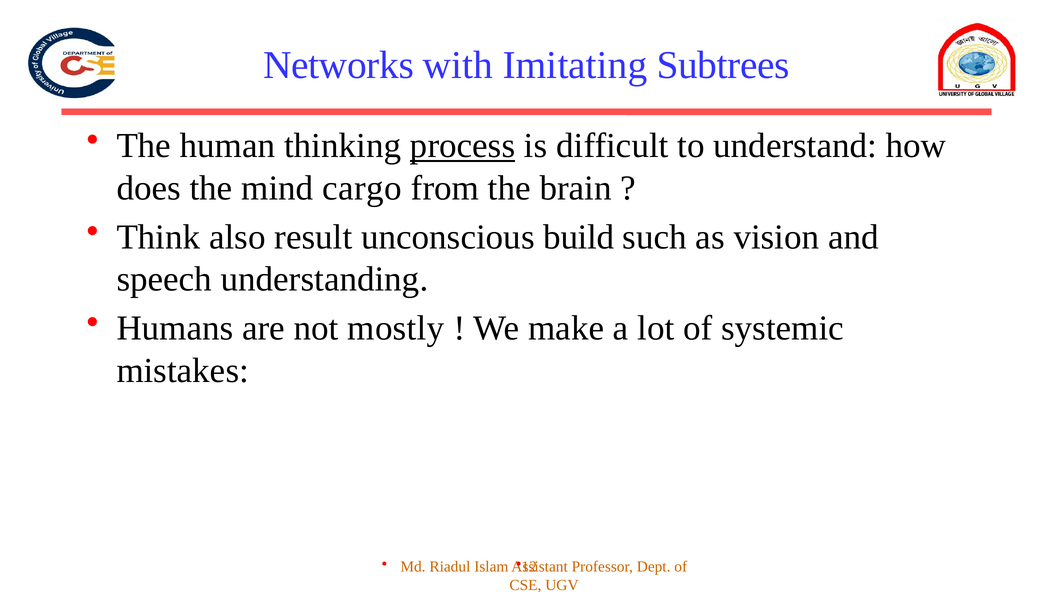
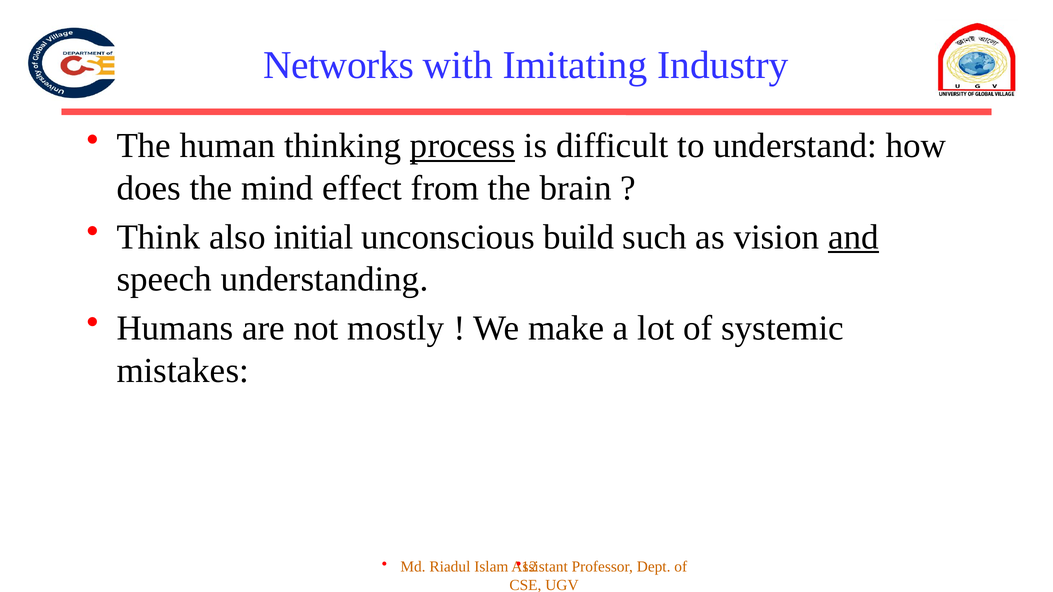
Subtrees: Subtrees -> Industry (723, 65)
cargo: cargo -> effect (362, 188)
result: result -> initial (314, 237)
and underline: none -> present (853, 237)
